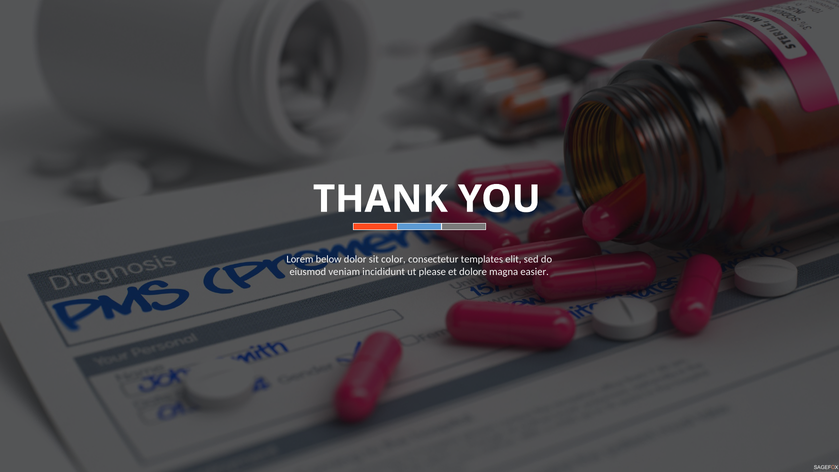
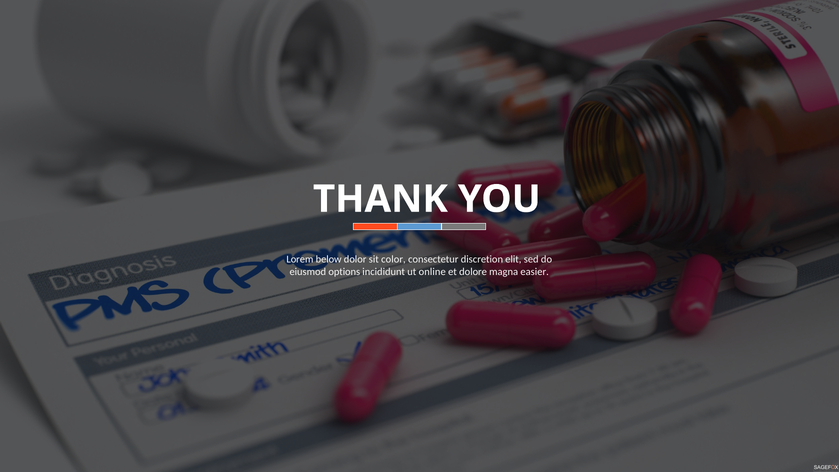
templates: templates -> discretion (482, 259)
veniam: veniam -> options (344, 272)
please: please -> online (432, 272)
